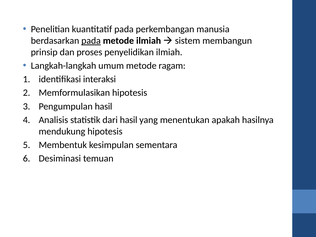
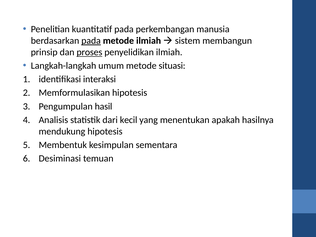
proses underline: none -> present (89, 52)
ragam: ragam -> situasi (172, 66)
dari hasil: hasil -> kecil (129, 120)
